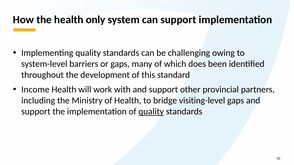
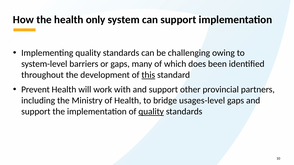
this underline: none -> present (148, 75)
Income: Income -> Prevent (35, 90)
visiting-level: visiting-level -> usages-level (202, 101)
